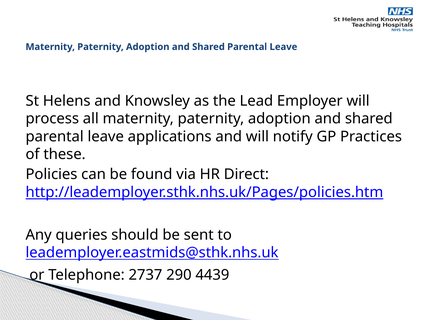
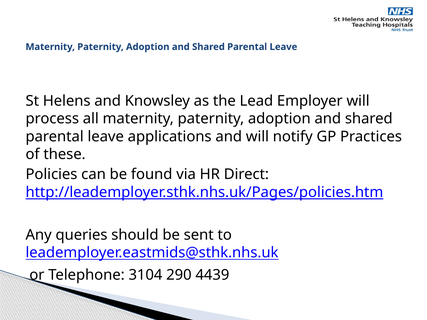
2737: 2737 -> 3104 (145, 275)
